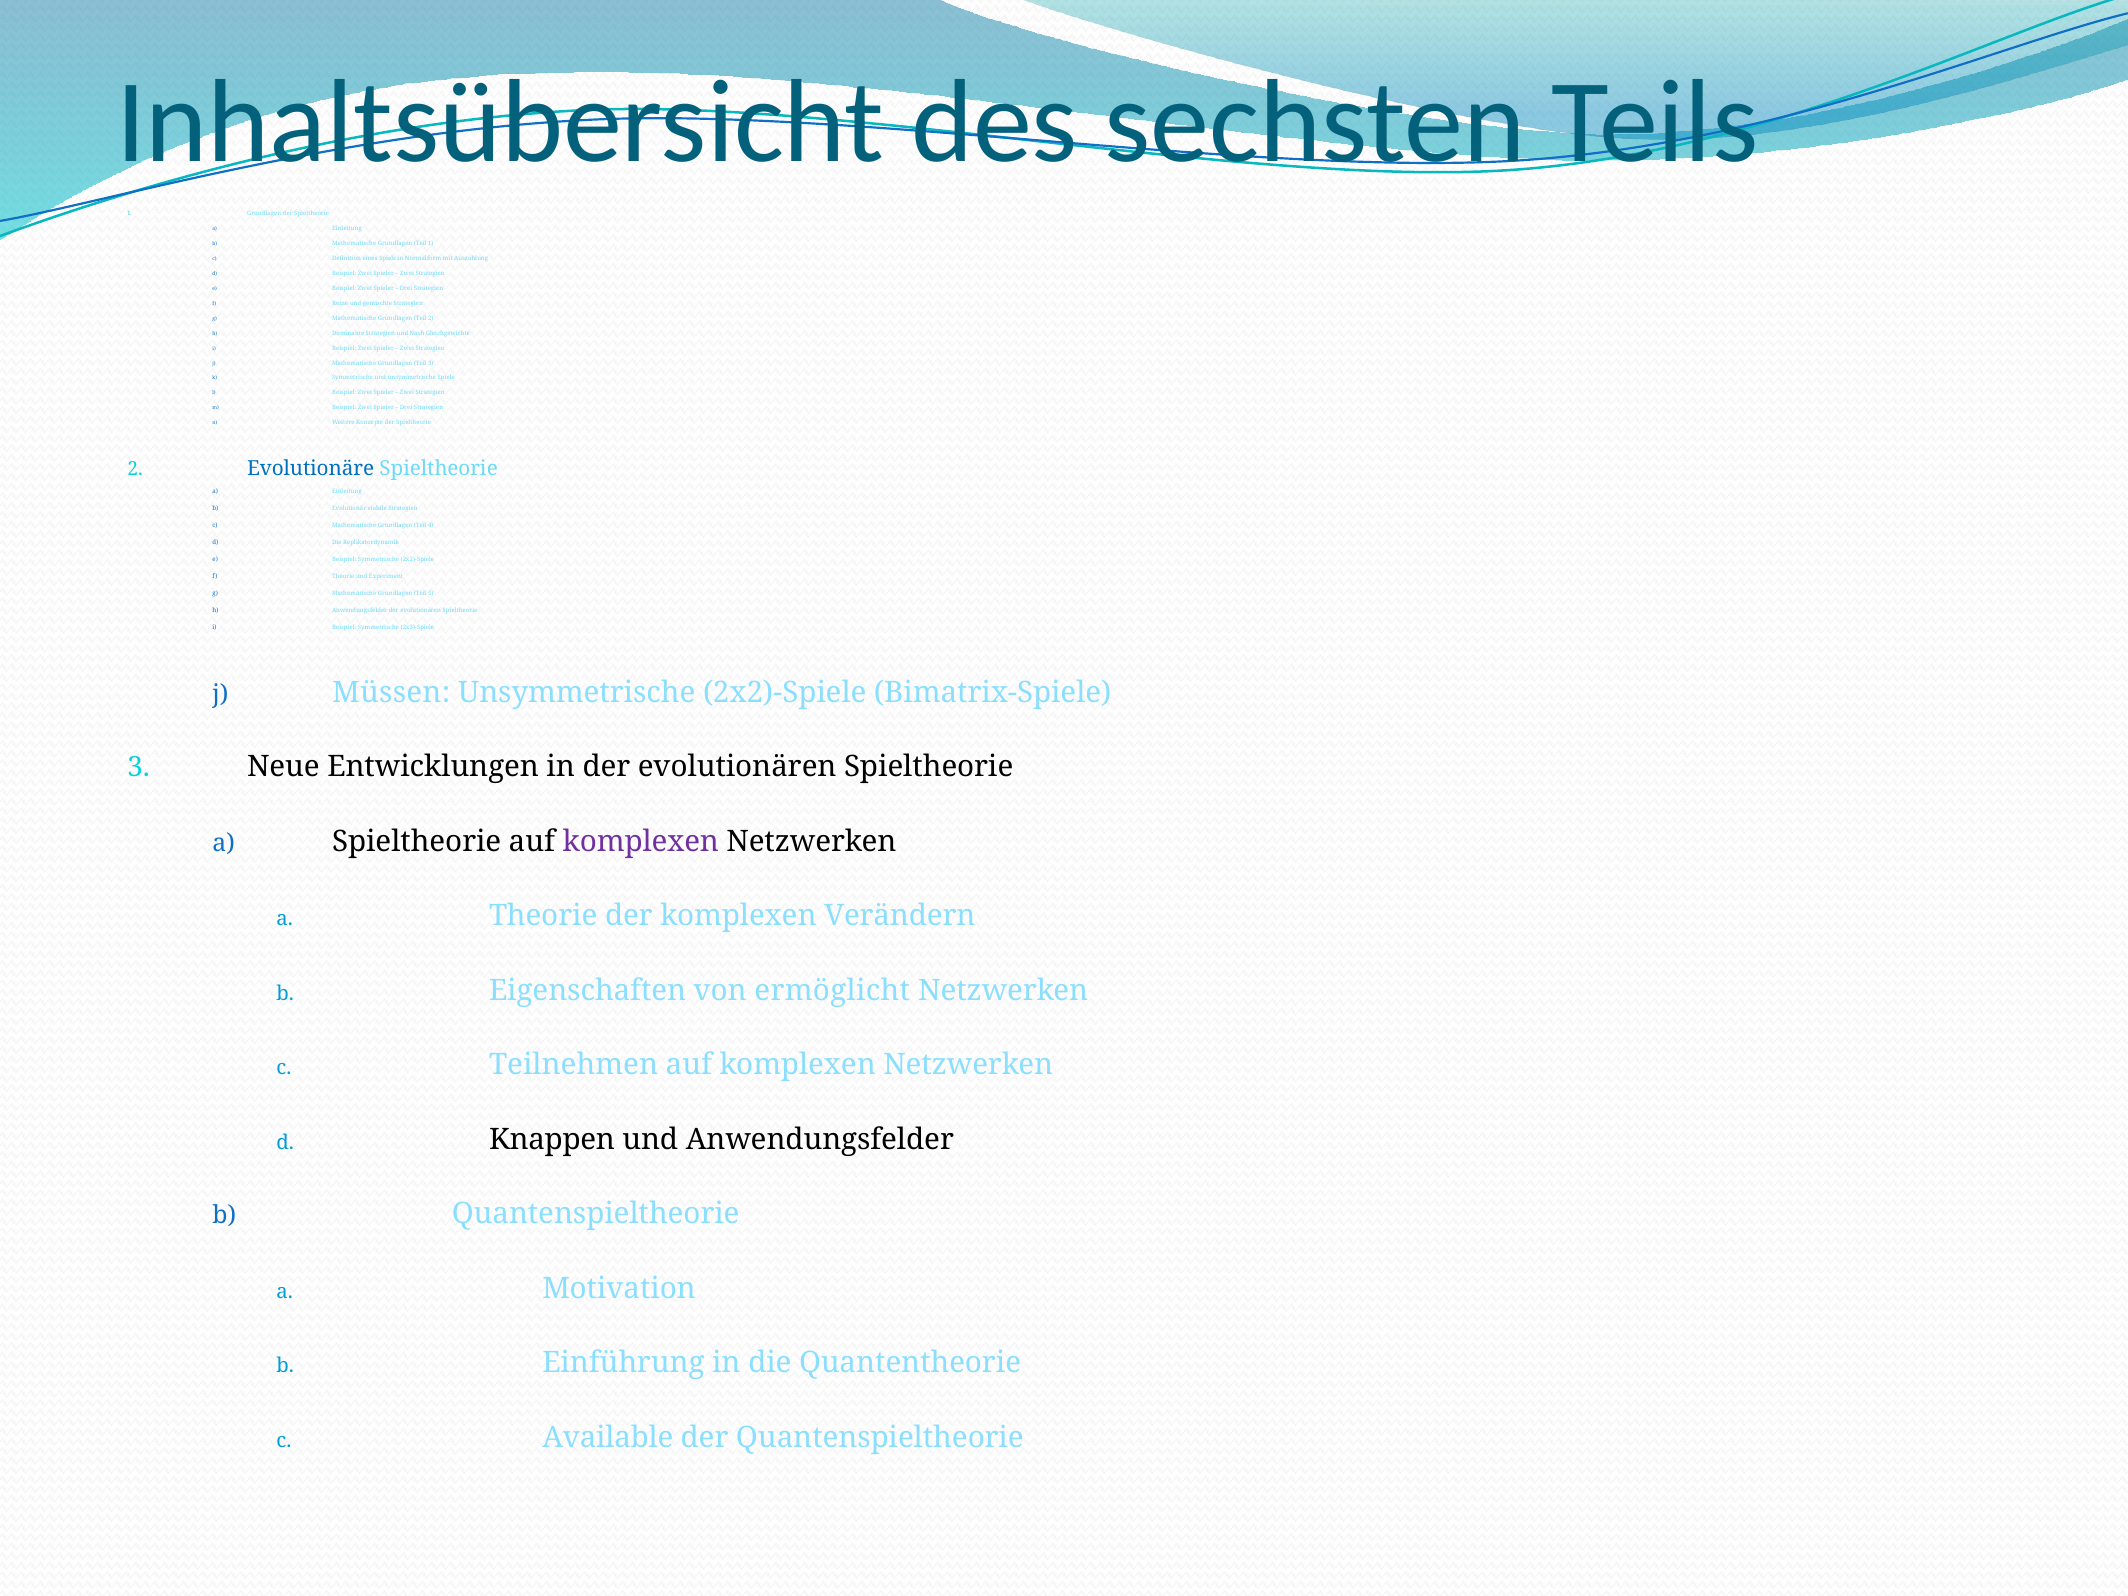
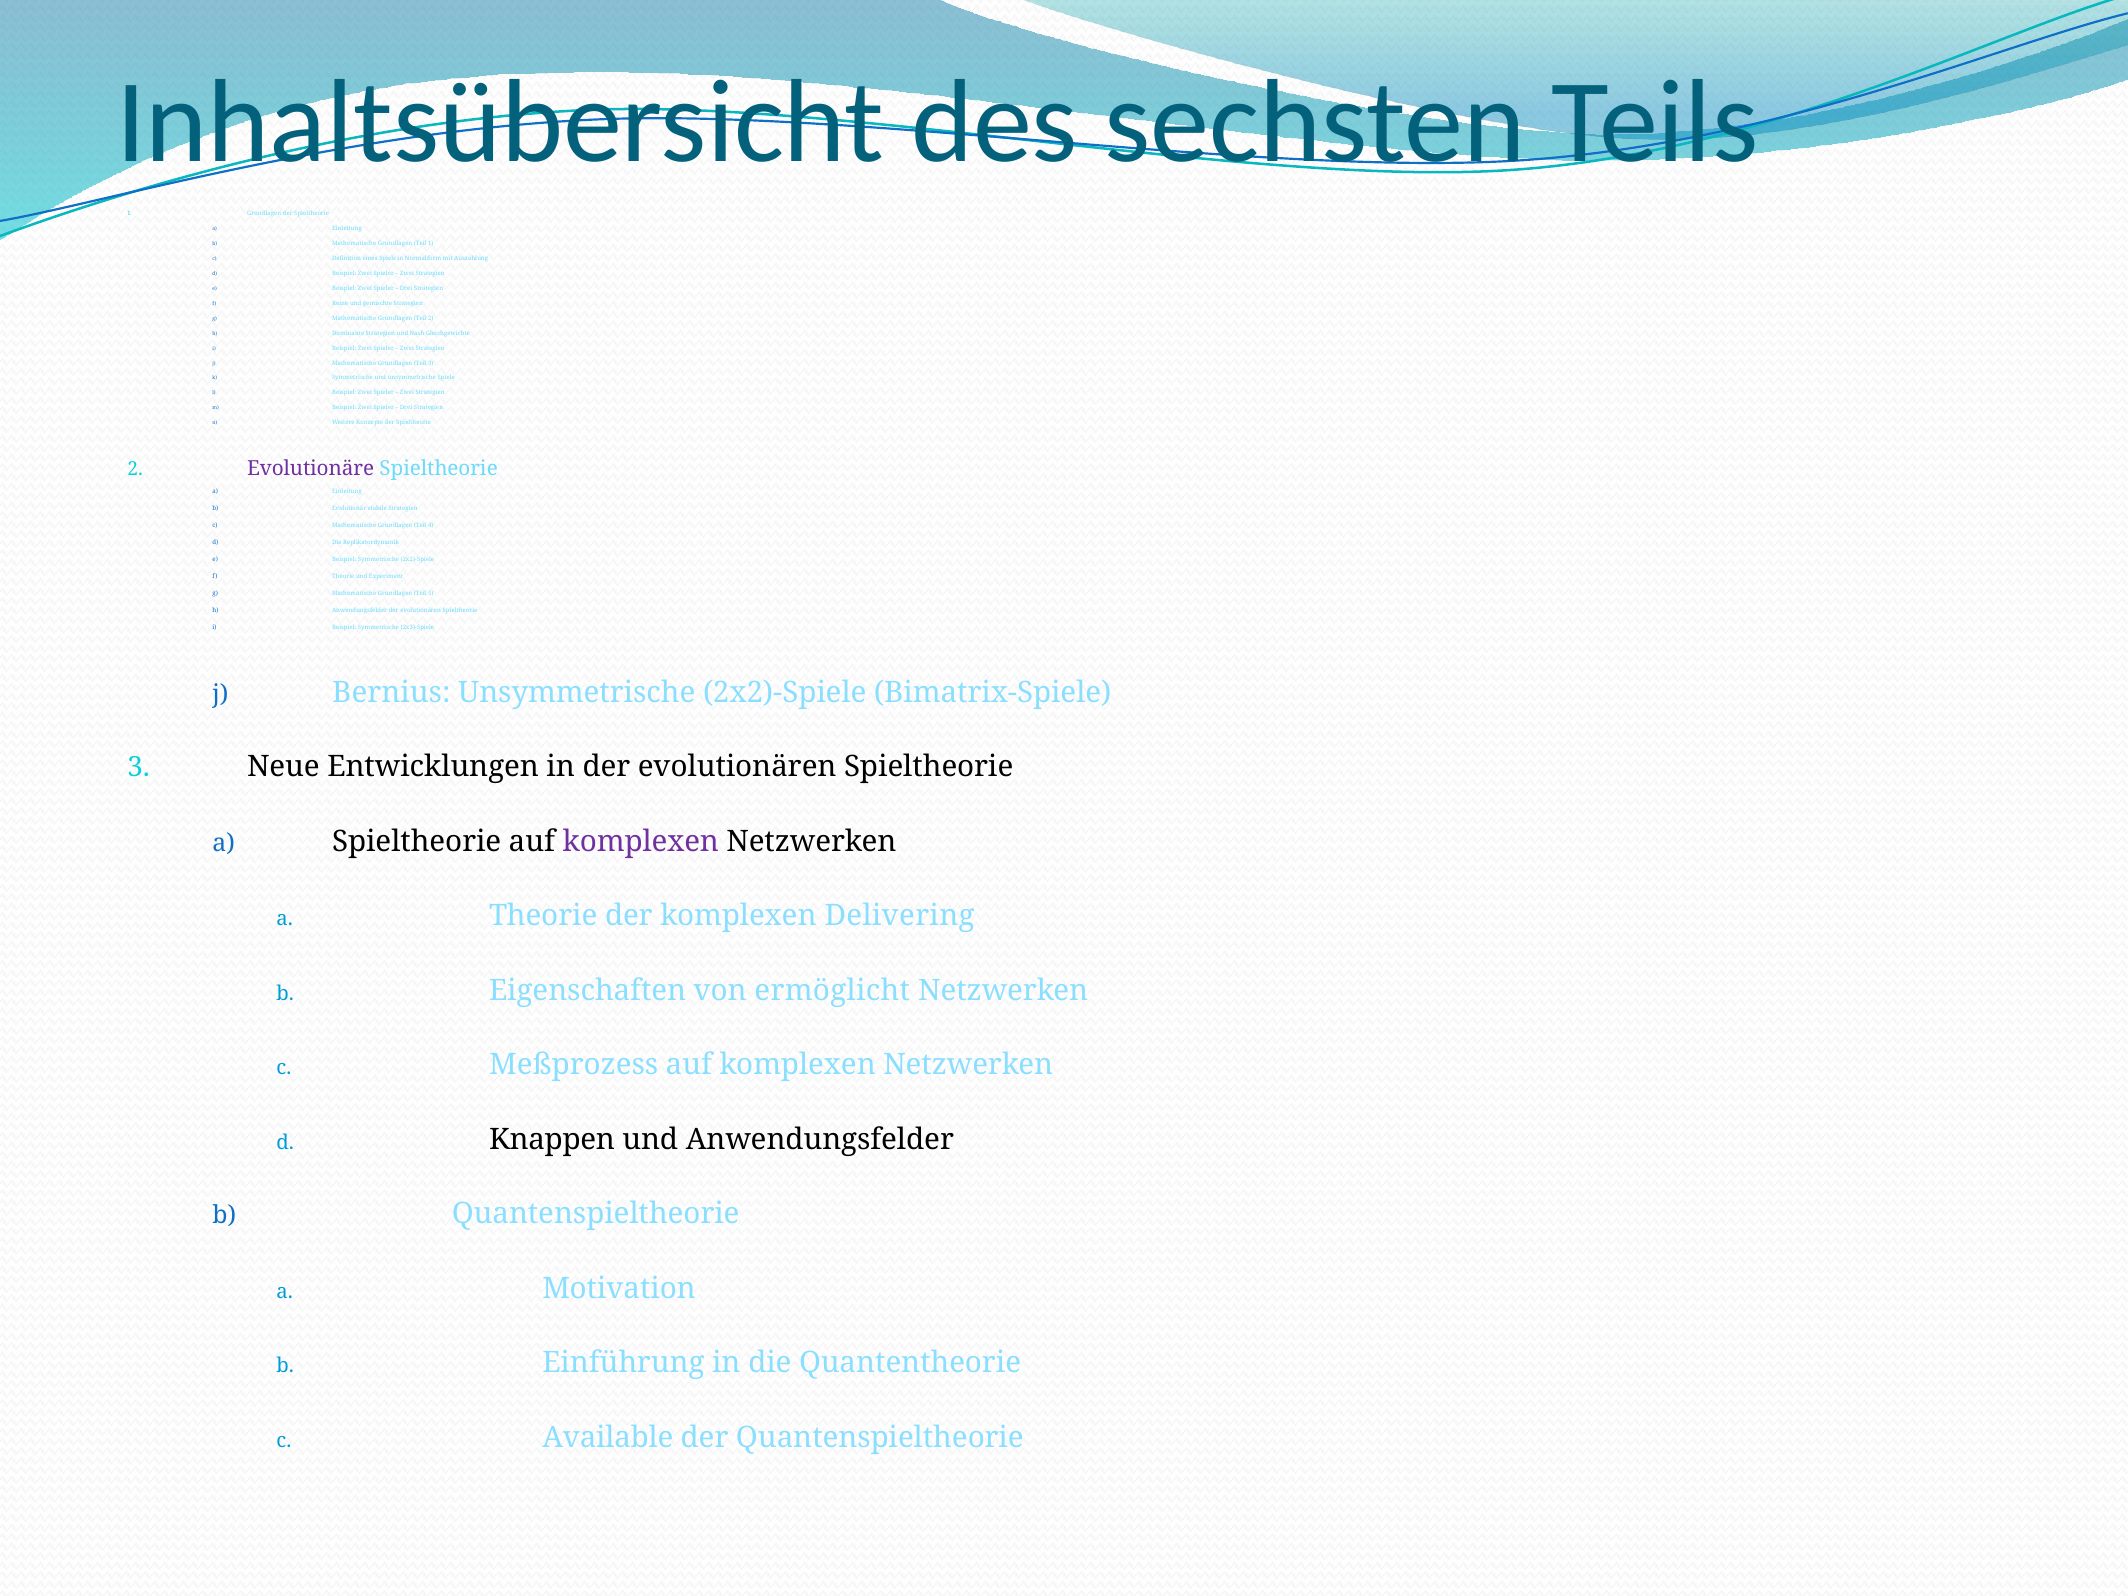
Evolutionäre colour: blue -> purple (311, 469)
Müssen: Müssen -> Bernius (391, 693)
Verändern: Verändern -> Delivering (900, 916)
Teilnehmen: Teilnehmen -> Meßprozess (574, 1065)
